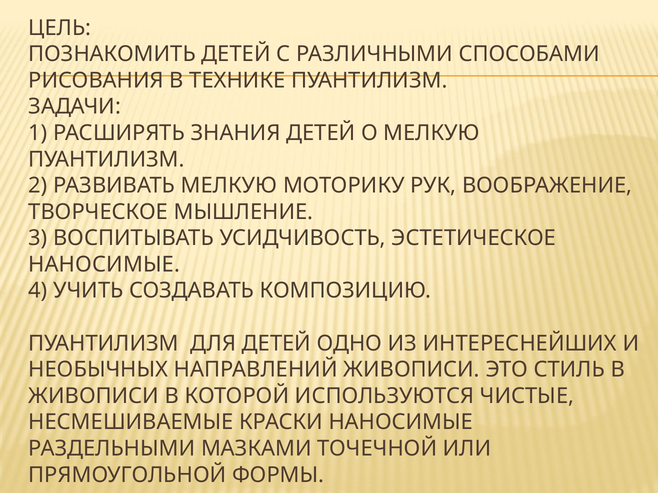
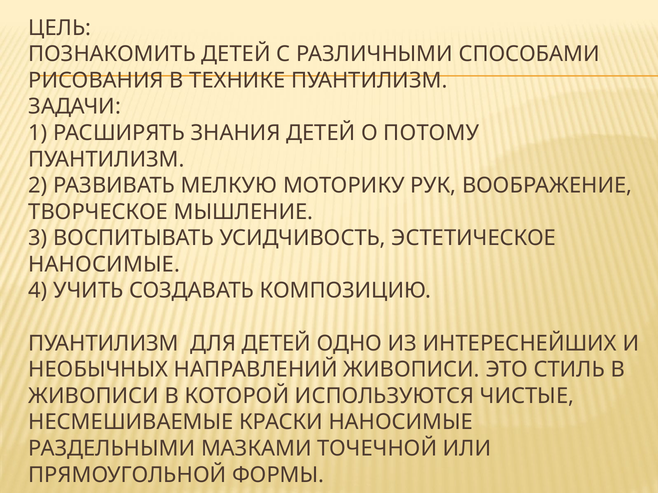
О МЕЛКУЮ: МЕЛКУЮ -> ПОТОМУ (431, 133)
